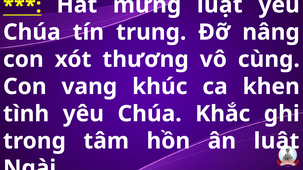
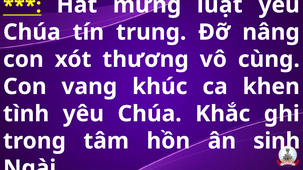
ân luật: luật -> sinh (277, 141)
